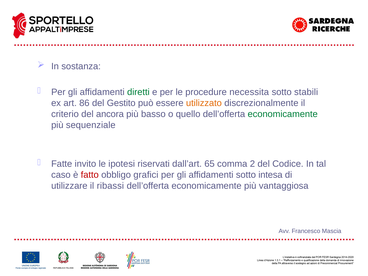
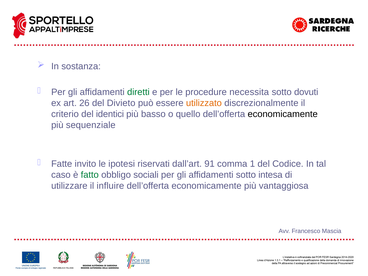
stabili: stabili -> dovuti (306, 92)
86: 86 -> 26 (84, 103)
Gestito: Gestito -> Divieto (121, 103)
ancora: ancora -> identici (110, 114)
economicamente colour: green -> black (283, 114)
65: 65 -> 91 (210, 164)
2: 2 -> 1 (252, 164)
fatto colour: red -> green (90, 175)
grafici: grafici -> sociali (146, 175)
ribassi: ribassi -> influire (110, 186)
